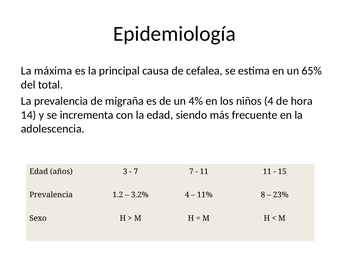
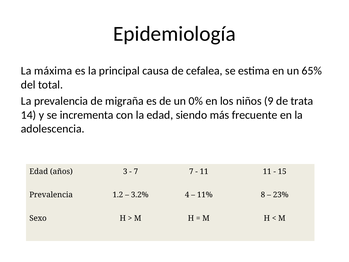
4%: 4% -> 0% (196, 101)
niños 4: 4 -> 9 (269, 101)
hora: hora -> trata (302, 101)
